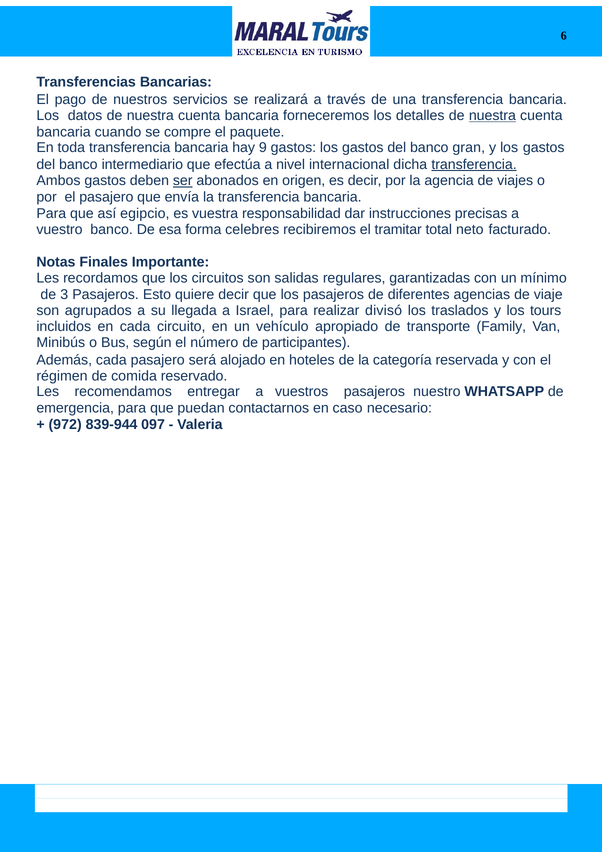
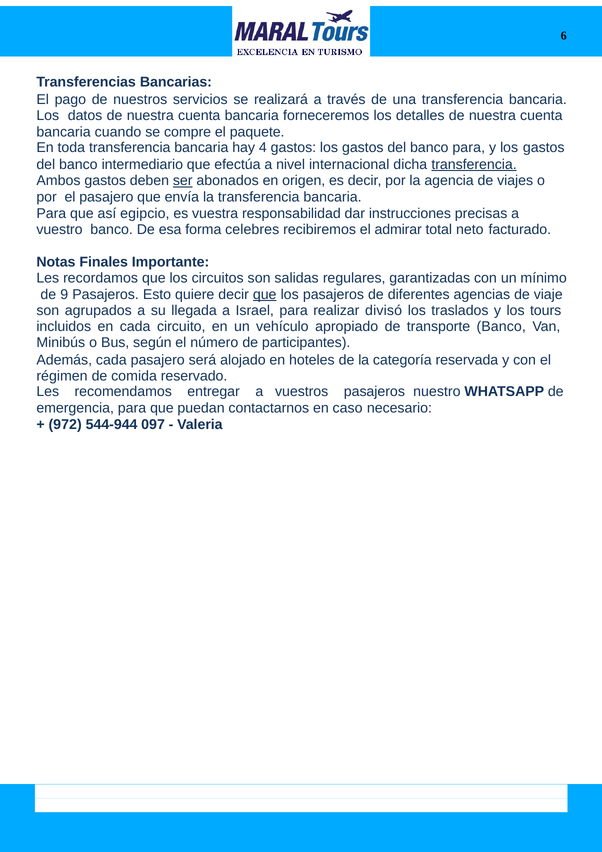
nuestra underline: present -> none (492, 116)
9: 9 -> 4 (263, 147)
banco gran: gran -> para (469, 147)
tramitar: tramitar -> admirar (398, 230)
3: 3 -> 9 (64, 294)
que underline: none -> present (265, 294)
transporte Family: Family -> Banco (501, 327)
839-944: 839-944 -> 544-944 (112, 425)
